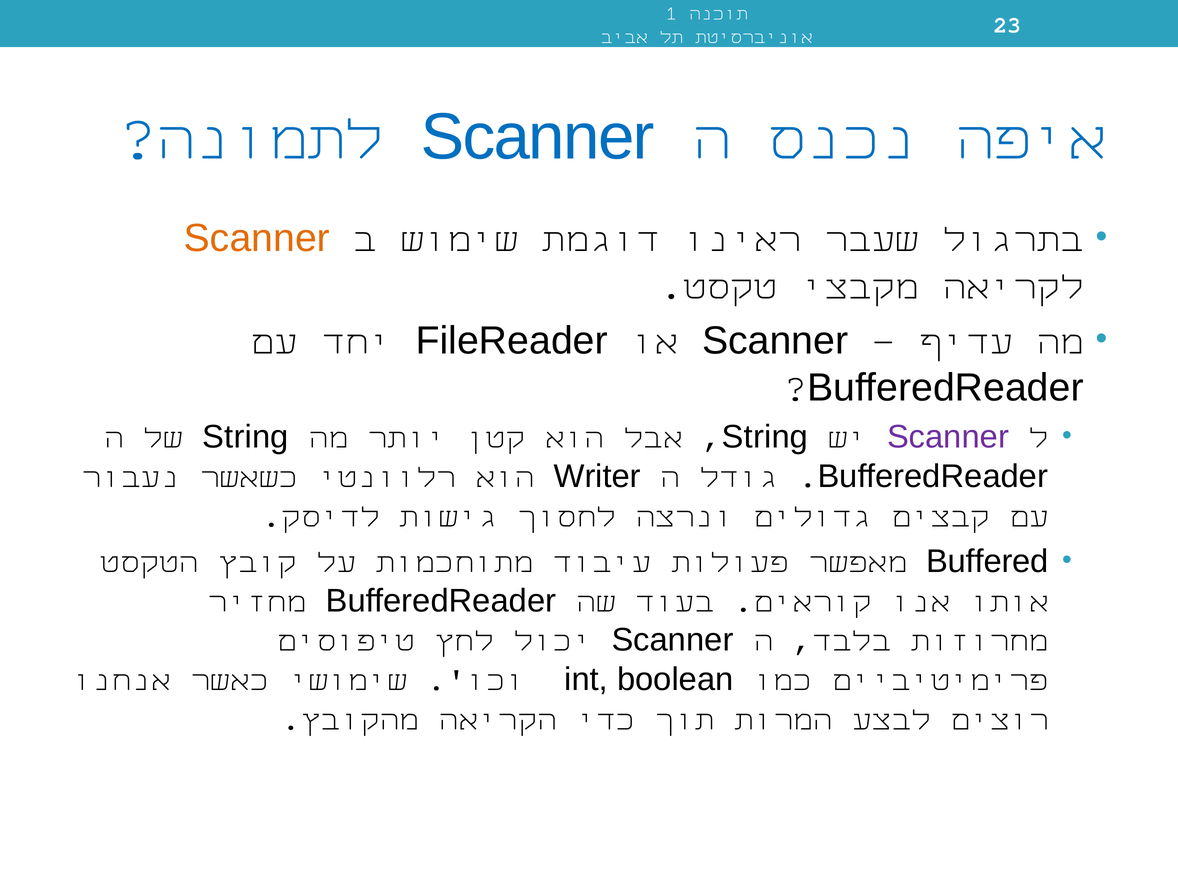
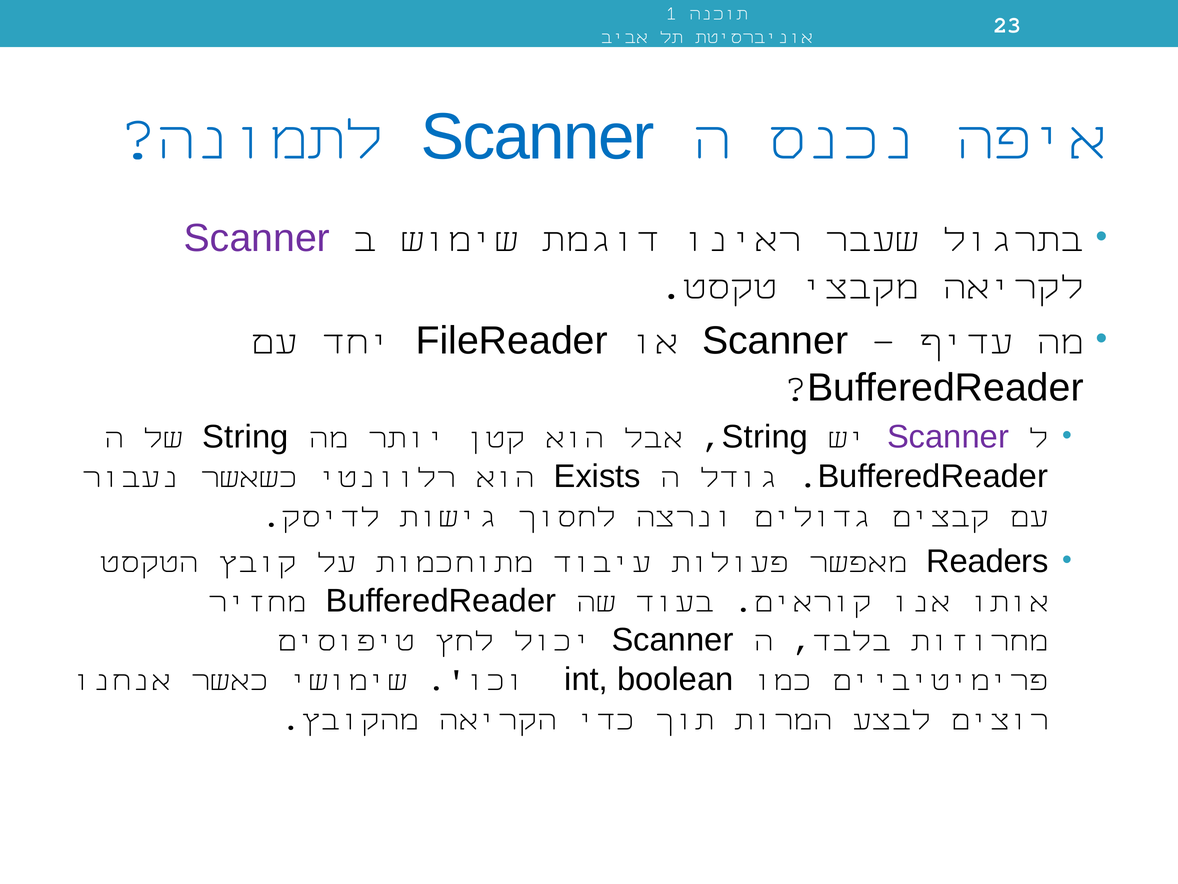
Scanner colour: orange -> purple (257, 238)
Writer: Writer -> Exists (597, 476)
Buffered: Buffered -> Readers (987, 561)
